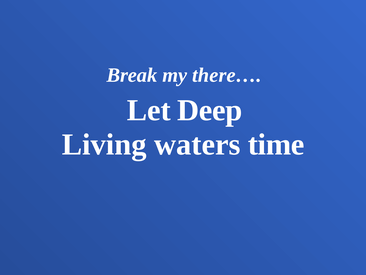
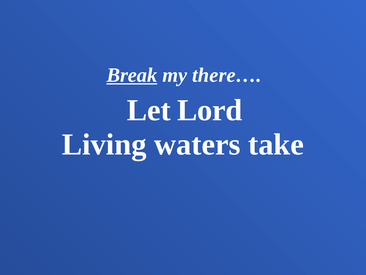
Break underline: none -> present (132, 75)
Deep: Deep -> Lord (210, 110)
time: time -> take (276, 144)
